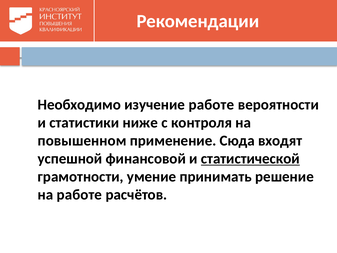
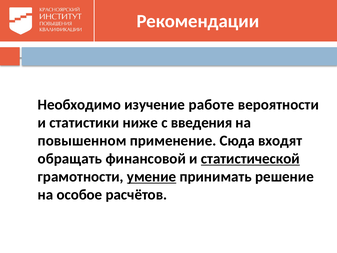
контроля: контроля -> введения (202, 123)
успешной: успешной -> обращать (70, 159)
умение underline: none -> present (152, 177)
на работе: работе -> особое (79, 194)
